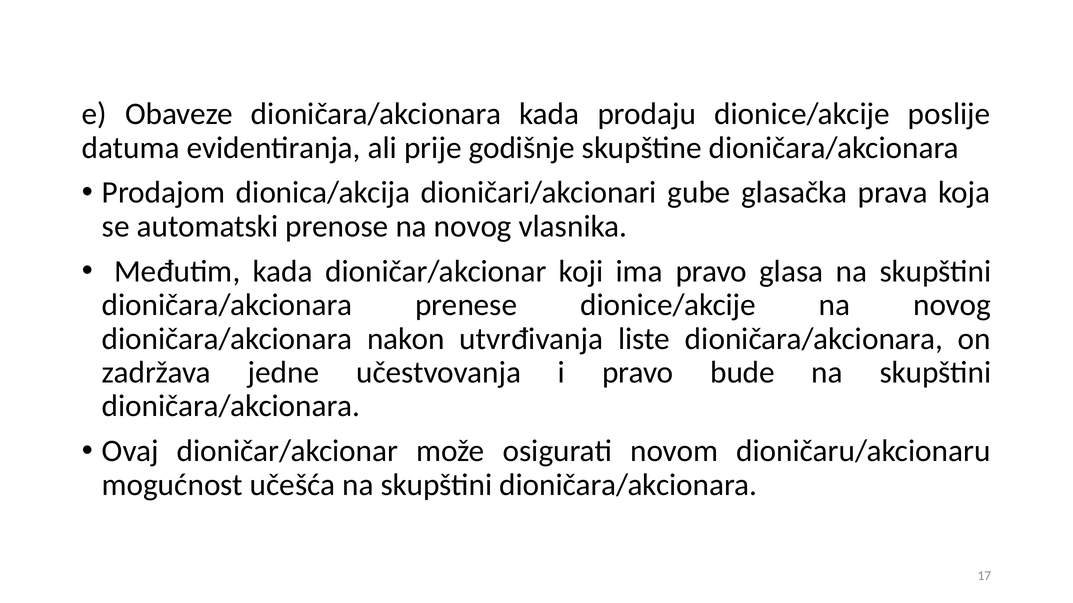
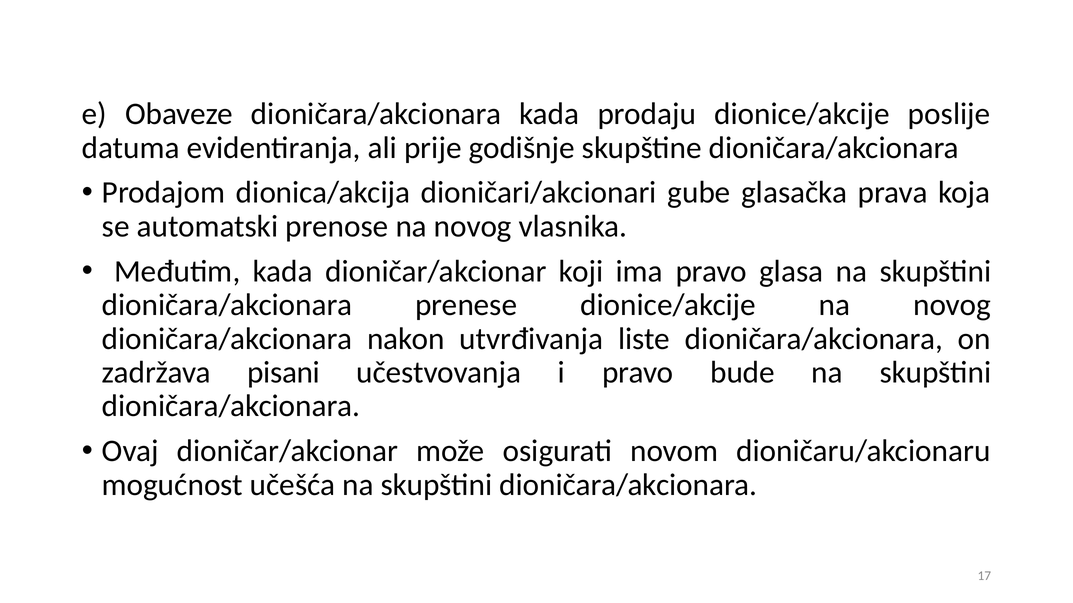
jedne: jedne -> pisani (284, 373)
